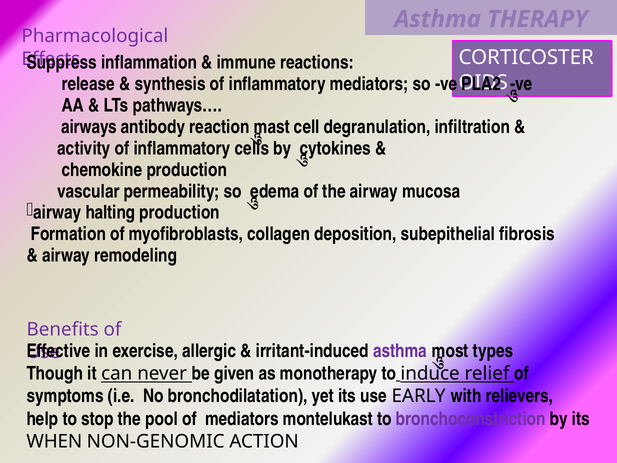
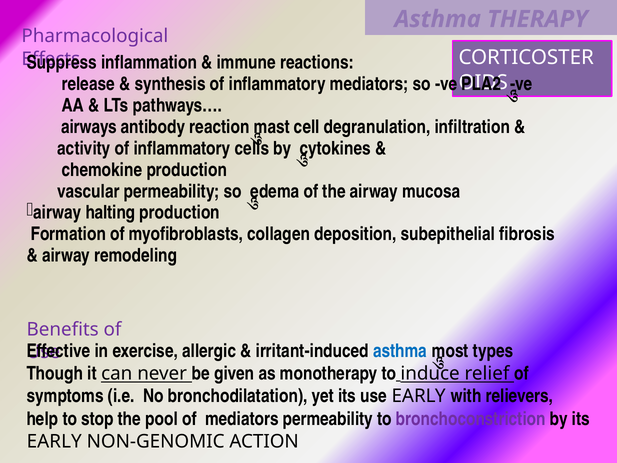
asthma colour: purple -> blue (400, 351)
mediators montelukast: montelukast -> permeability (328, 419)
WHEN: WHEN -> EARLY (54, 441)
